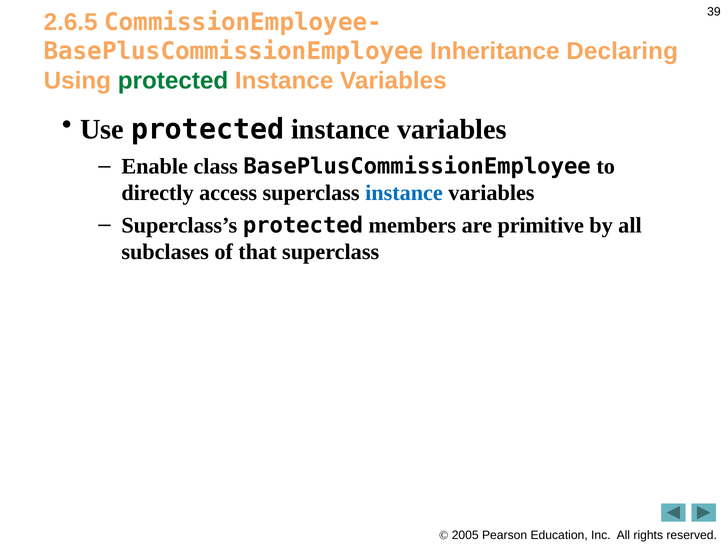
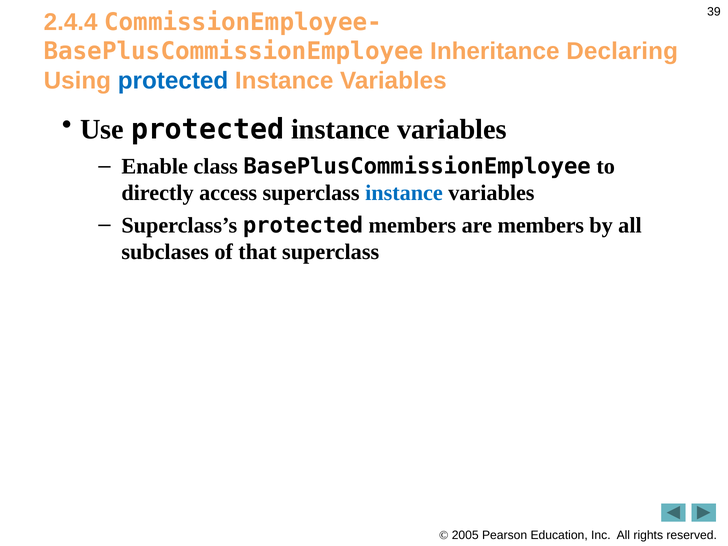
2.6.5: 2.6.5 -> 2.4.4 (71, 22)
protected colour: green -> blue (173, 81)
are primitive: primitive -> members (541, 225)
